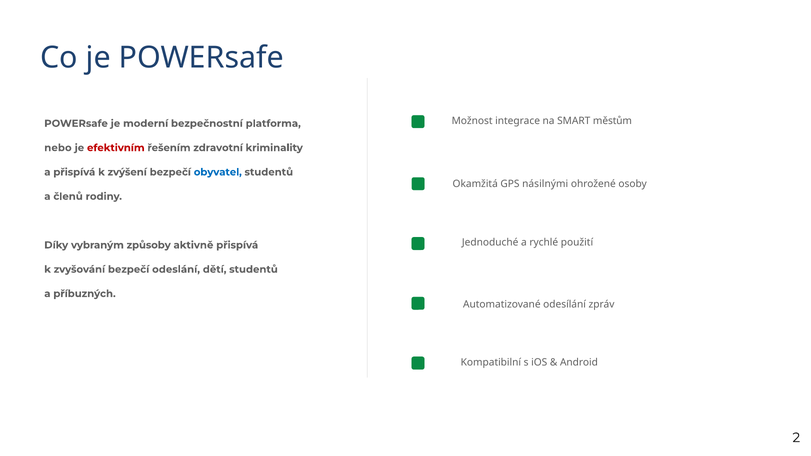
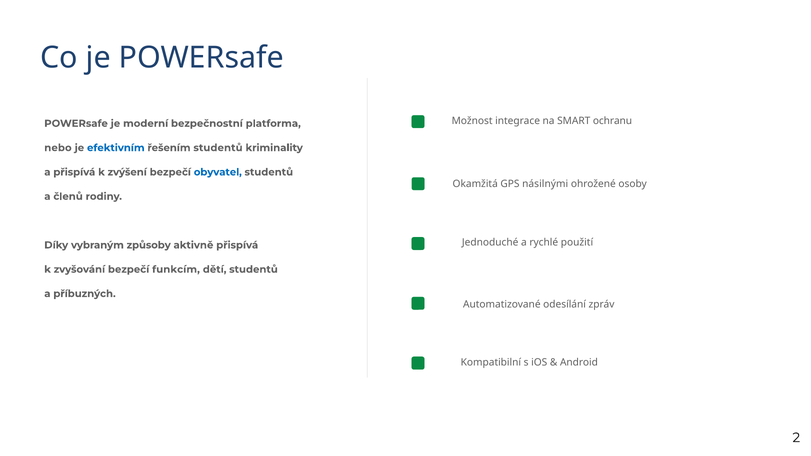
městům: městům -> ochranu (612, 121)
efektivním colour: red -> blue (116, 148)
řešením zdravotní: zdravotní -> studentů (218, 148)
odeslání: odeslání -> funkcím (176, 270)
